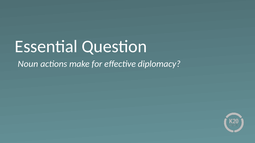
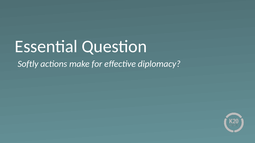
Noun: Noun -> Softly (28, 64)
